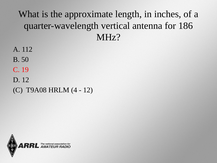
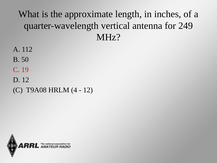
186: 186 -> 249 (186, 26)
